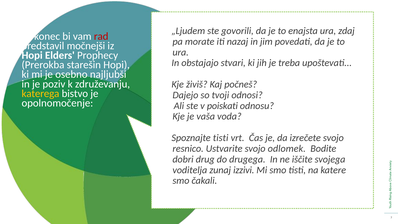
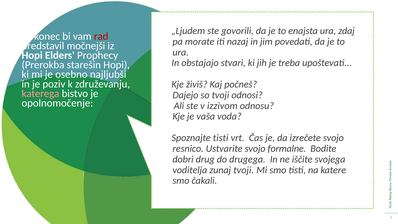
katerega colour: yellow -> pink (40, 93)
poiskati: poiskati -> izzivom (222, 106)
odlomek: odlomek -> formalne (287, 148)
zunaj izzivi: izzivi -> tvoji (244, 170)
